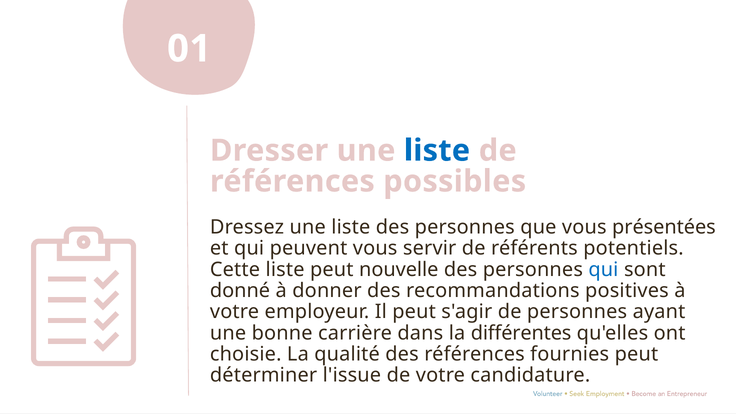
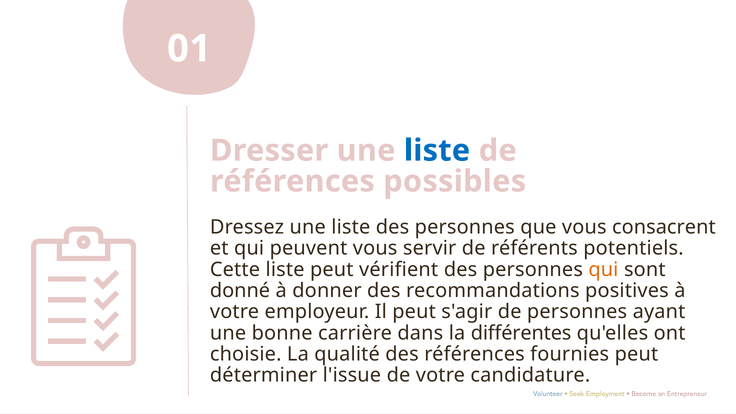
présentées: présentées -> consacrent (664, 227)
nouvelle: nouvelle -> vérifient (399, 270)
qui colour: blue -> orange (603, 270)
